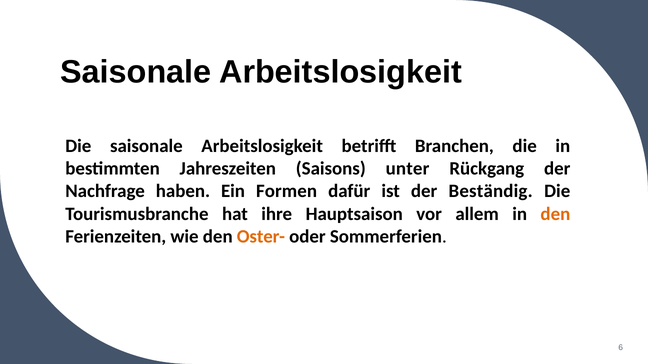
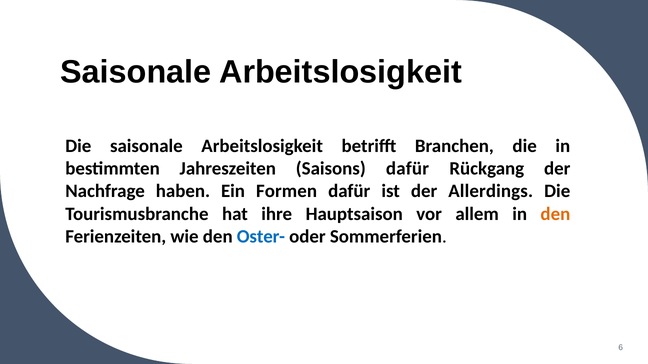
Saisons unter: unter -> dafür (408, 169)
Beständig: Beständig -> Allerdings (491, 191)
Oster- colour: orange -> blue (261, 237)
